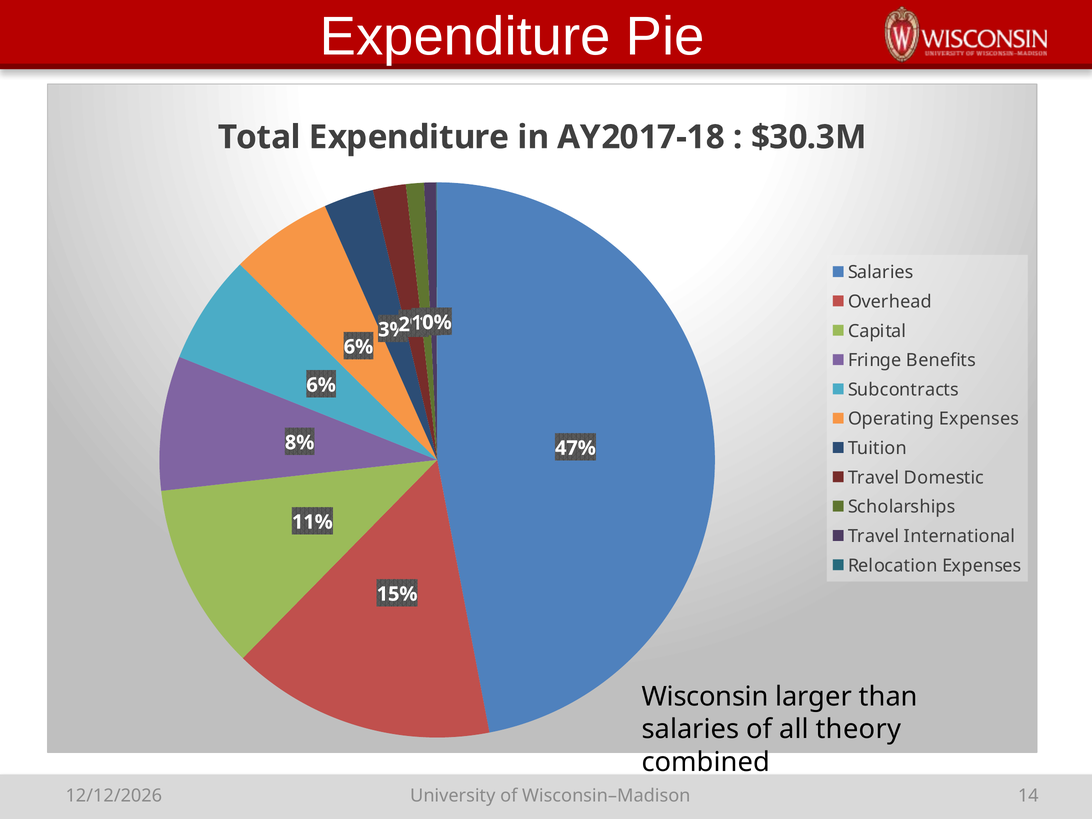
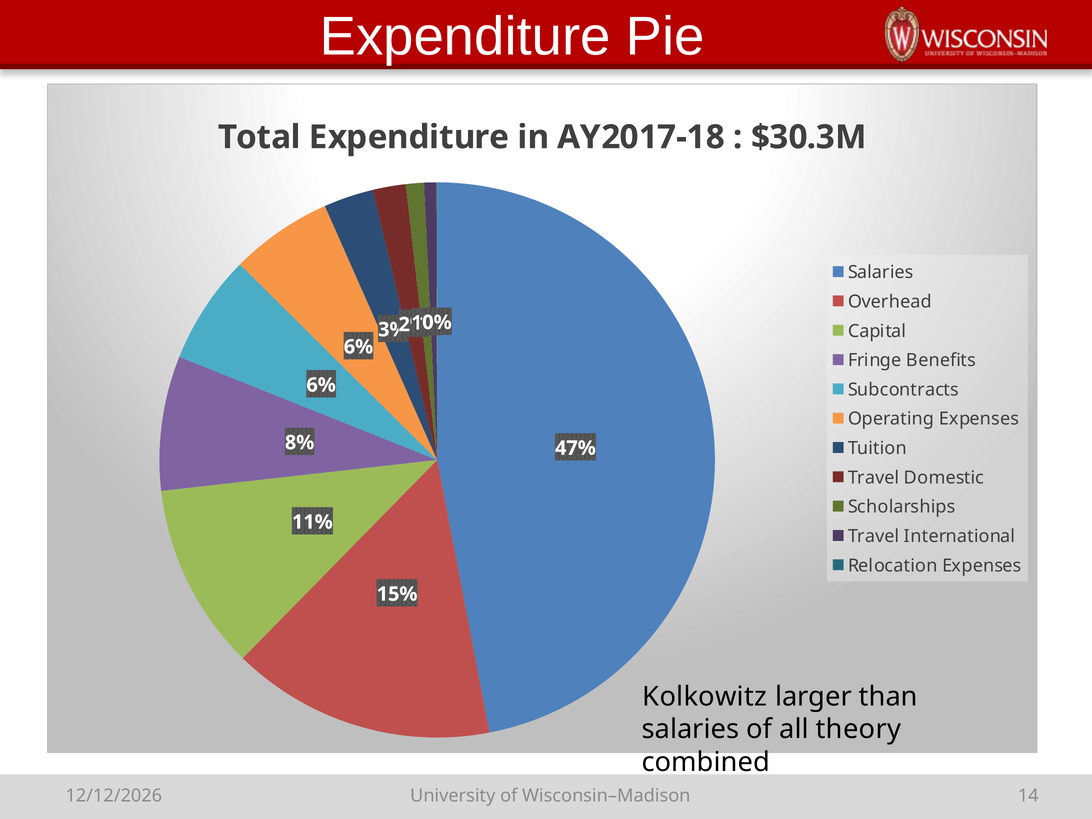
Wisconsin: Wisconsin -> Kolkowitz (705, 696)
